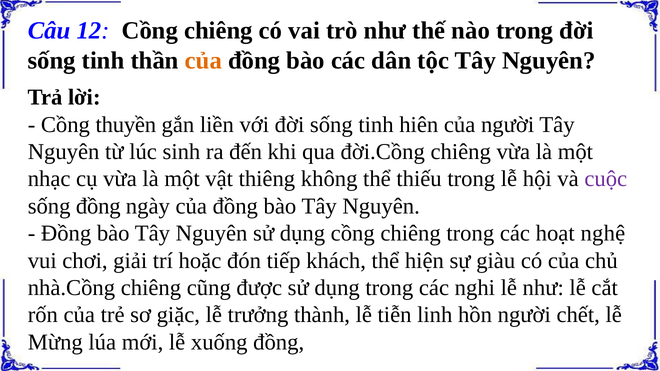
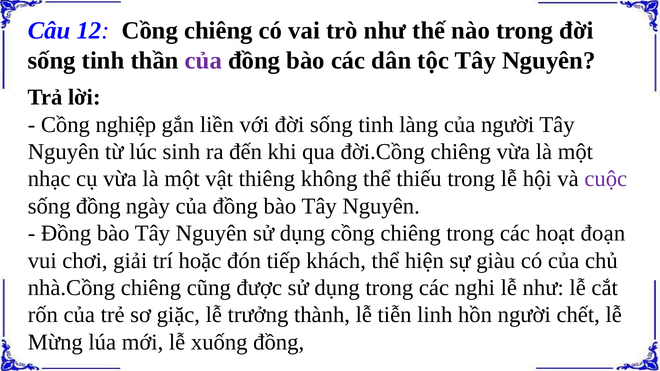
của colour: orange -> purple (203, 60)
thuyền: thuyền -> nghiệp (126, 125)
hiên: hiên -> làng (419, 125)
nghệ: nghệ -> đoạn (603, 233)
